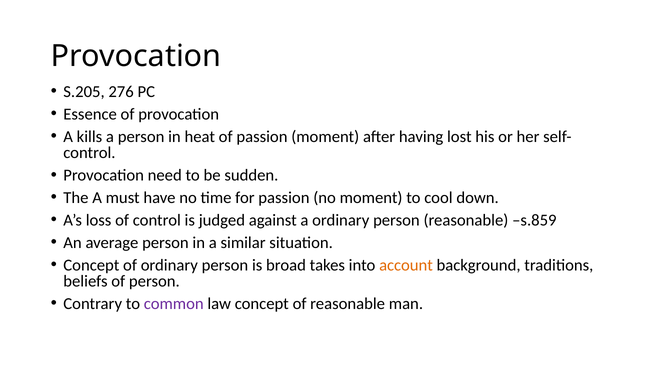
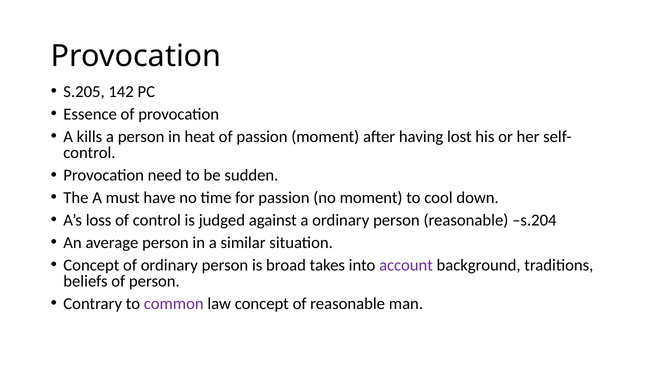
276: 276 -> 142 (121, 92)
s.859: s.859 -> s.204 (534, 220)
account colour: orange -> purple (406, 265)
